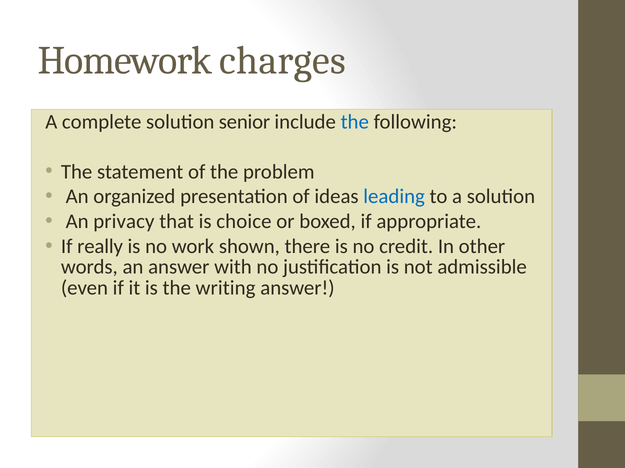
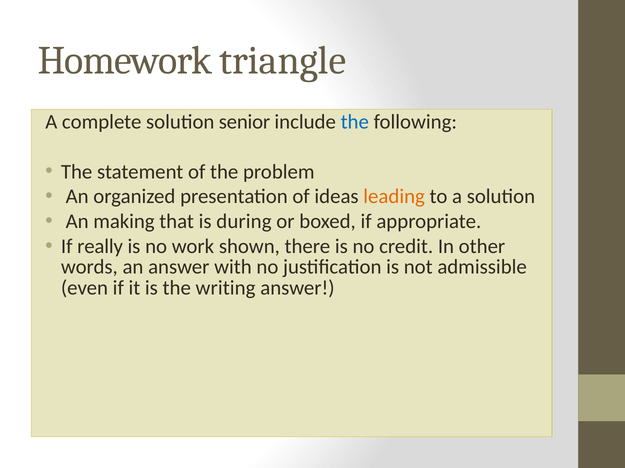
charges: charges -> triangle (283, 61)
leading colour: blue -> orange (394, 197)
privacy: privacy -> making (124, 222)
choice: choice -> during (244, 222)
